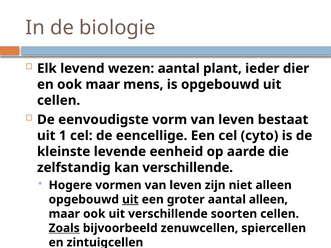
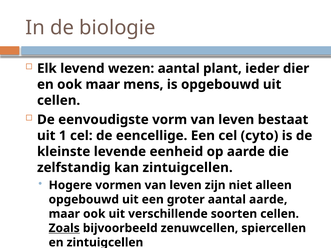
kan verschillende: verschillende -> zintuigcellen (188, 168)
uit underline: present -> none (130, 200)
aantal alleen: alleen -> aarde (268, 200)
